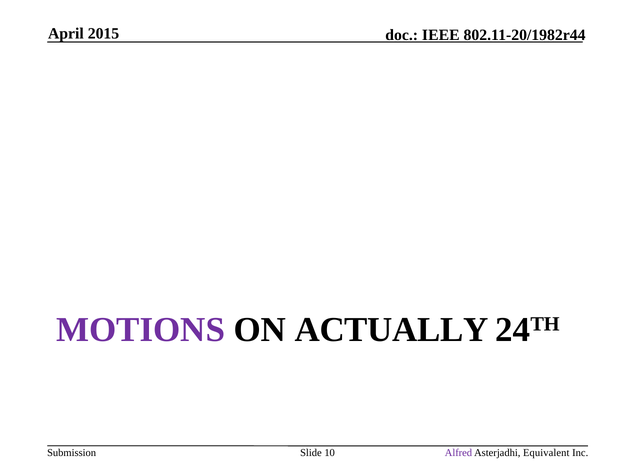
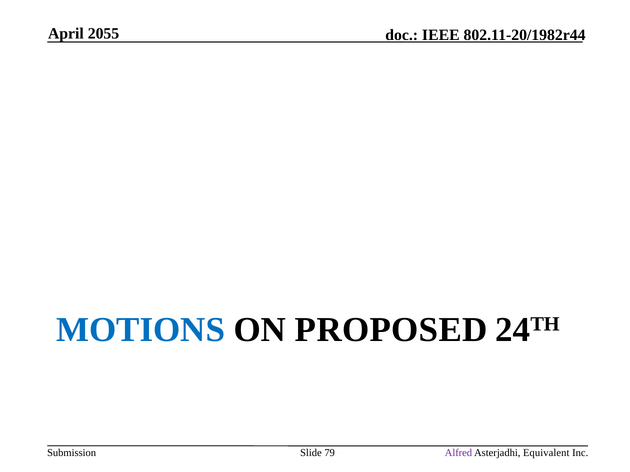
2015: 2015 -> 2055 (104, 33)
MOTIONS colour: purple -> blue (141, 330)
ACTUALLY: ACTUALLY -> PROPOSED (391, 330)
10: 10 -> 79 (330, 453)
